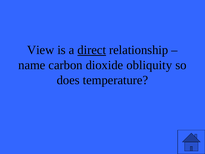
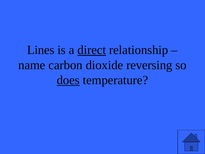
View: View -> Lines (41, 50)
obliquity: obliquity -> reversing (149, 65)
does underline: none -> present (68, 80)
